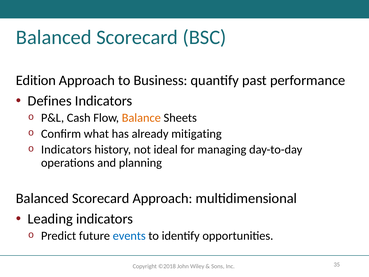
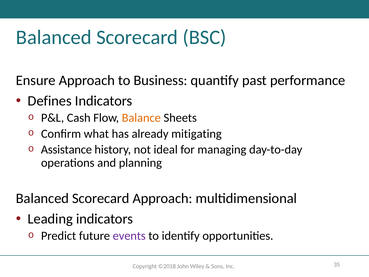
Edition: Edition -> Ensure (36, 80)
Indicators: Indicators -> Assistance (66, 149)
events colour: blue -> purple (129, 236)
